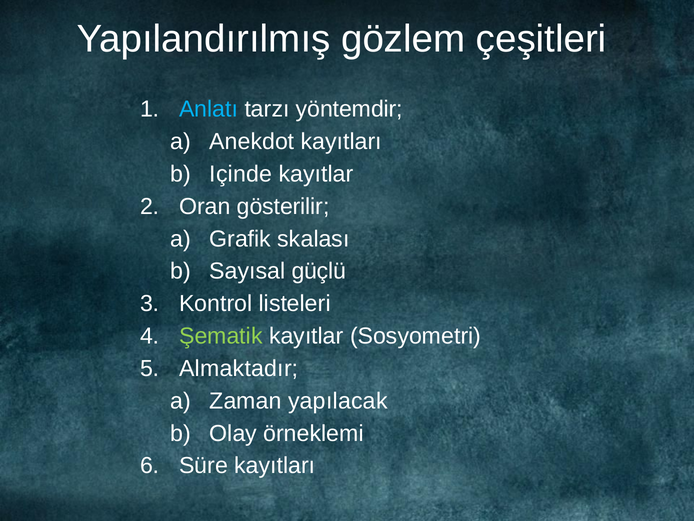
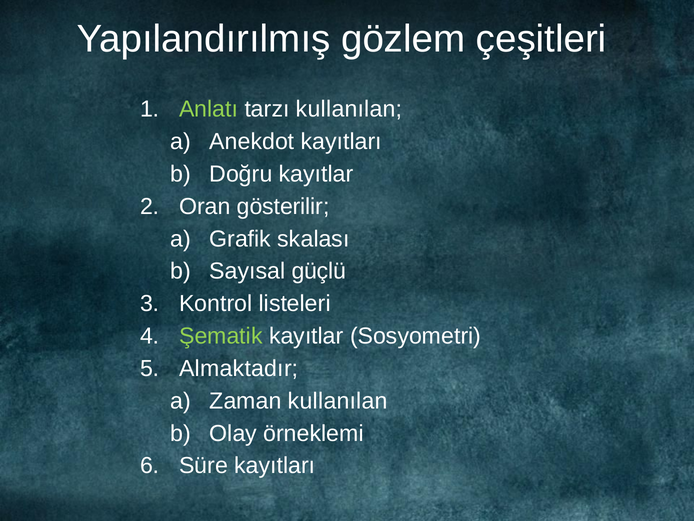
Anlatı colour: light blue -> light green (209, 109)
tarzı yöntemdir: yöntemdir -> kullanılan (349, 109)
Içinde: Içinde -> Doğru (241, 174)
Zaman yapılacak: yapılacak -> kullanılan (338, 401)
